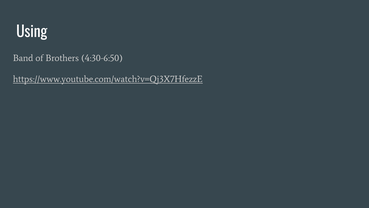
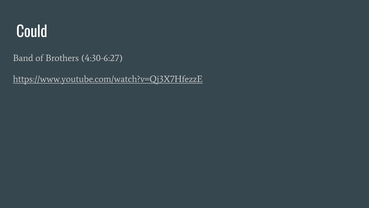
Using: Using -> Could (32, 32)
4:30-6:50: 4:30-6:50 -> 4:30-6:27 (102, 58)
